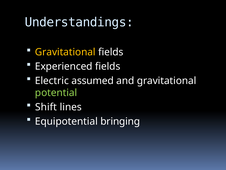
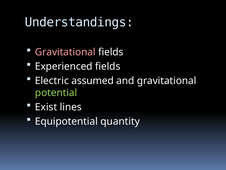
Gravitational colour: yellow -> pink (65, 52)
Shift: Shift -> Exist (46, 107)
bringing: bringing -> quantity (120, 121)
